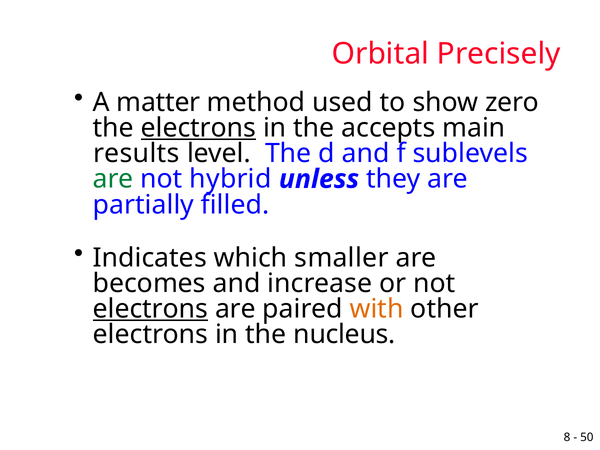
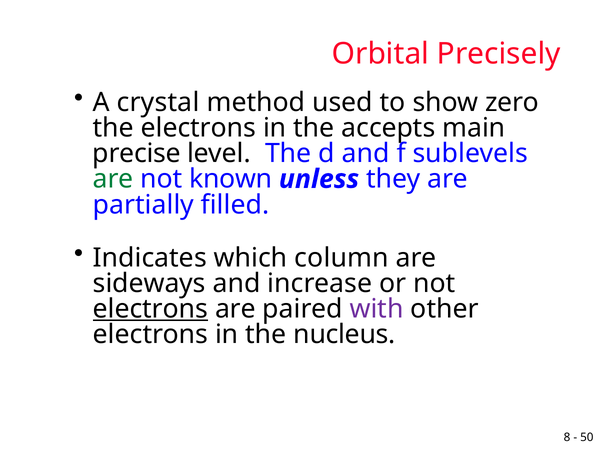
matter: matter -> crystal (158, 102)
electrons underline: present -> none (199, 128)
results: results -> precise (137, 154)
hybrid: hybrid -> known (231, 179)
smaller: smaller -> column (342, 258)
becomes: becomes -> sideways (149, 283)
with colour: orange -> purple (377, 309)
